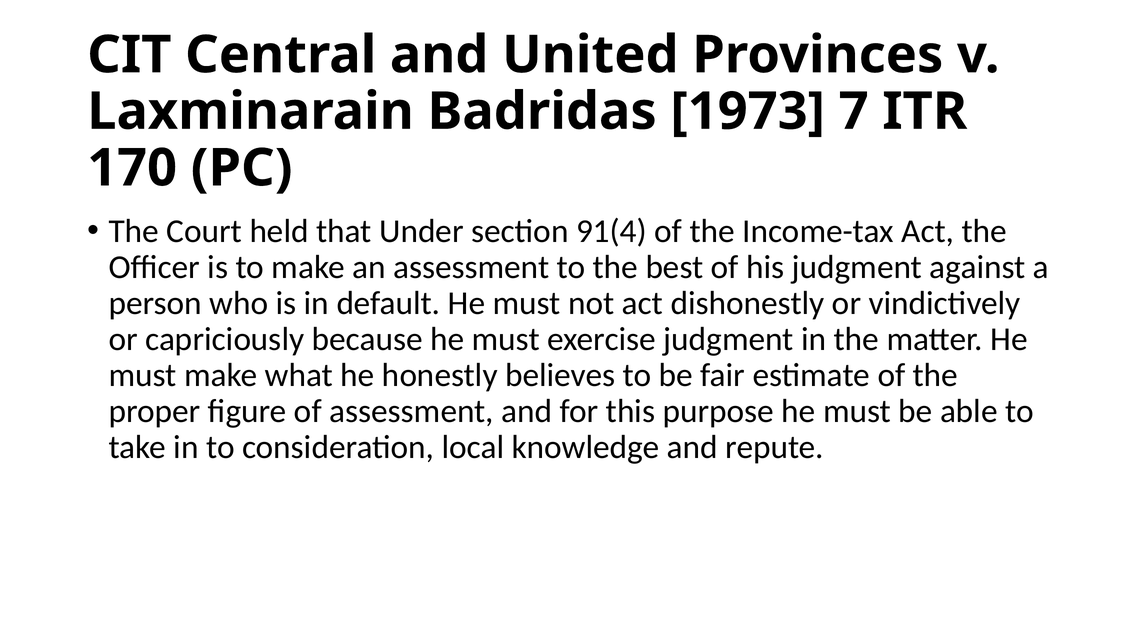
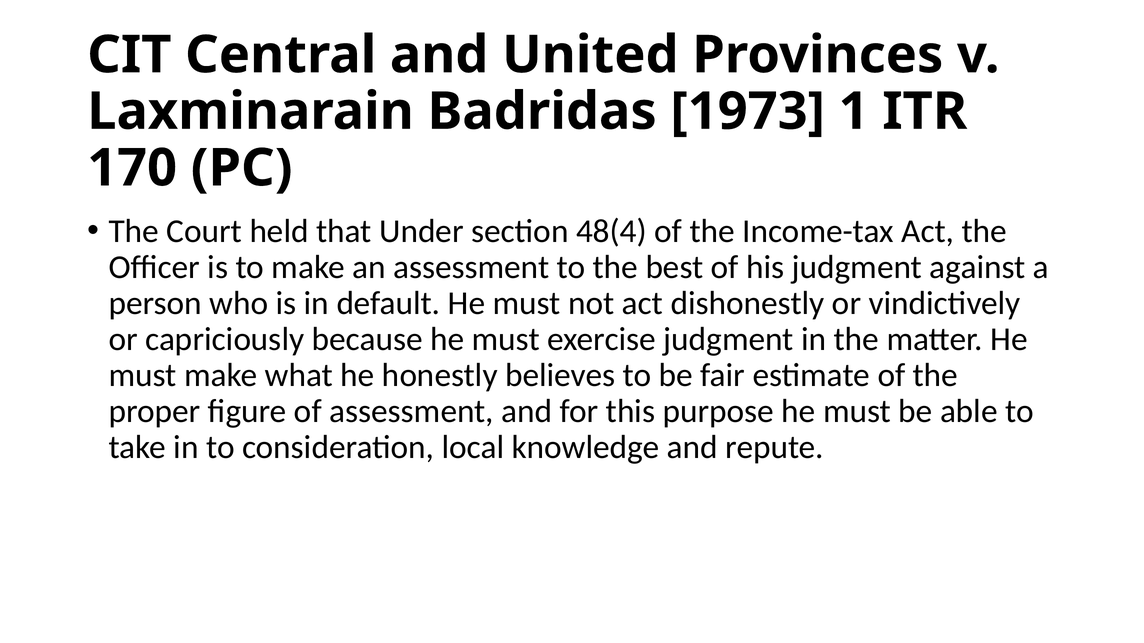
7: 7 -> 1 (854, 112)
91(4: 91(4 -> 48(4 (611, 231)
